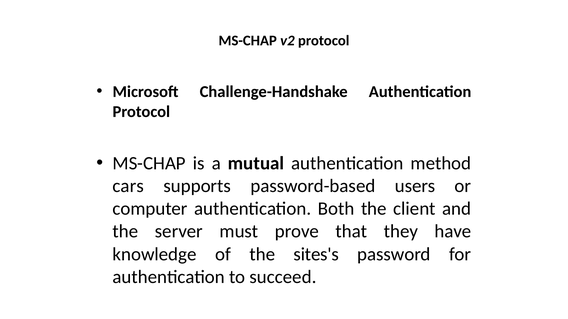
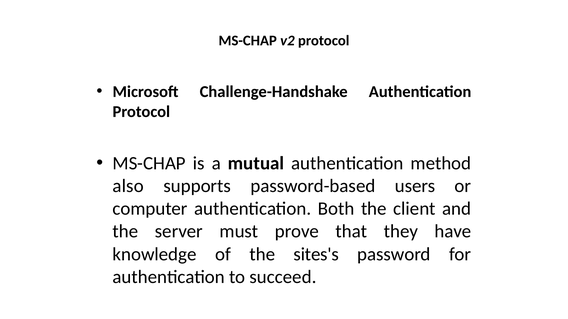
cars: cars -> also (128, 186)
